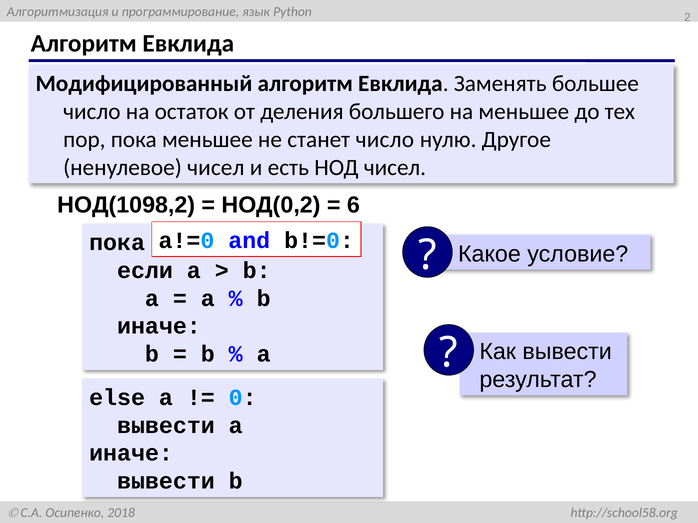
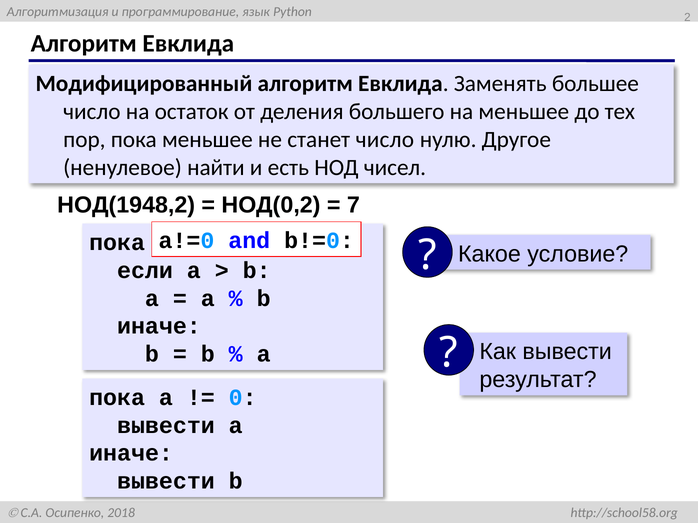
ненулевое чисел: чисел -> найти (216, 168)
НОД(1098,2: НОД(1098,2 -> НОД(1948,2 (126, 206)
6: 6 -> 7 (353, 206)
else: else -> пока (117, 398)
